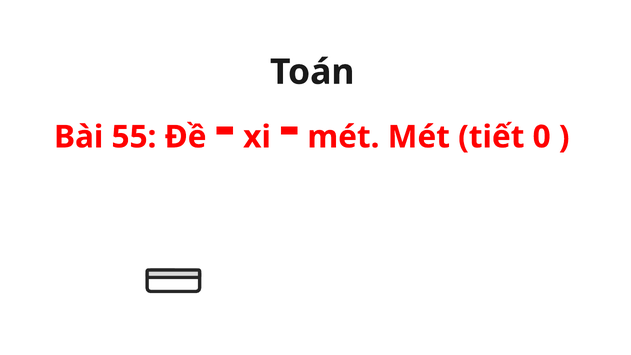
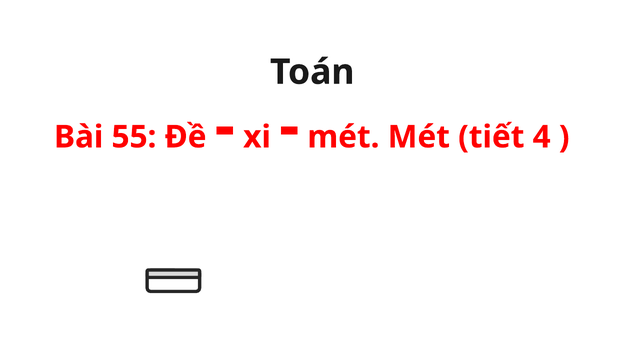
0: 0 -> 4 (542, 137)
